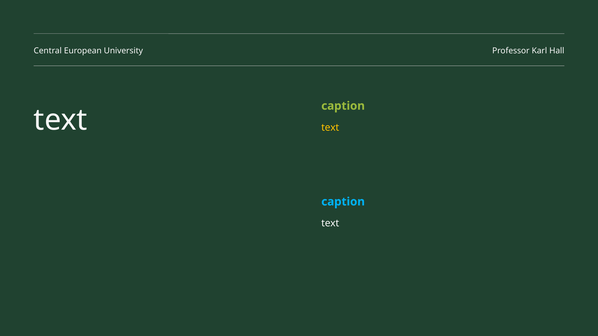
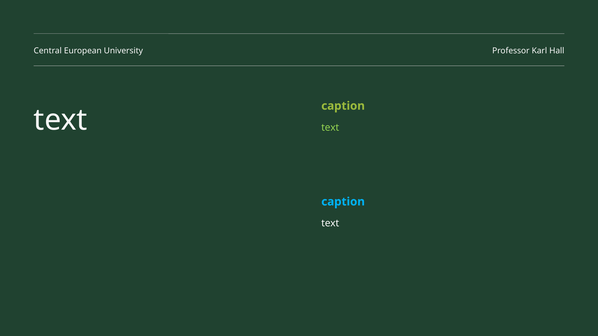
text colour: yellow -> light green (330, 128)
